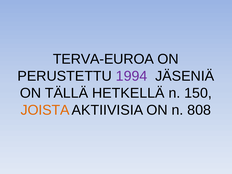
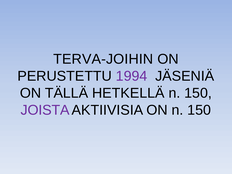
TERVA-EUROA: TERVA-EUROA -> TERVA-JOIHIN (103, 59)
JOISTA colour: orange -> purple (45, 110)
ON n 808: 808 -> 150 (199, 110)
